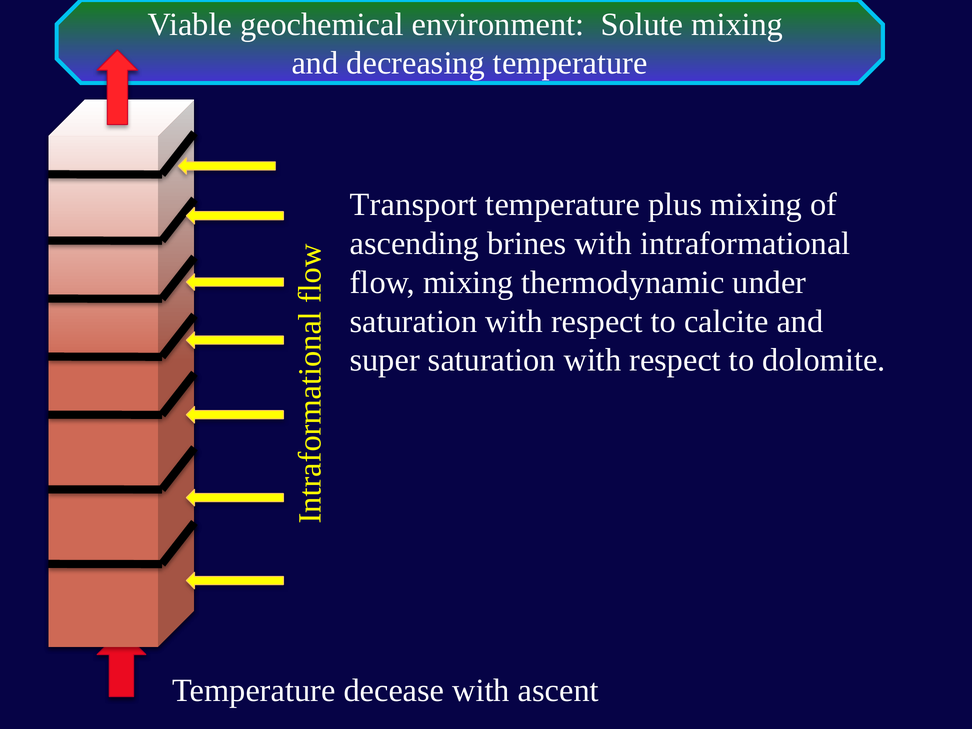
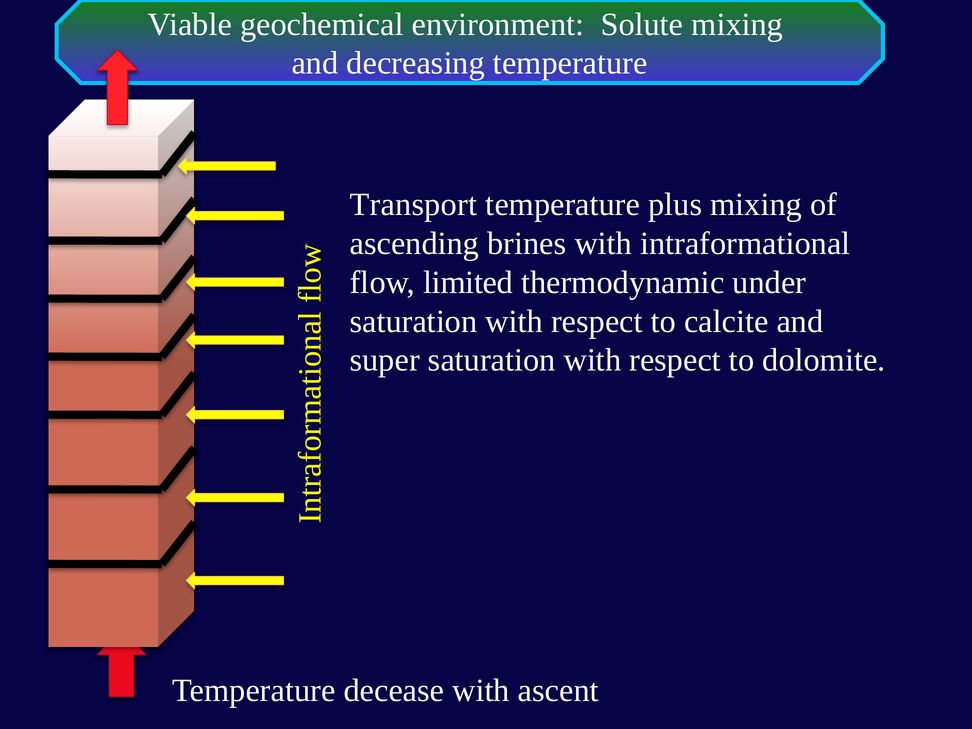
flow mixing: mixing -> limited (468, 282)
